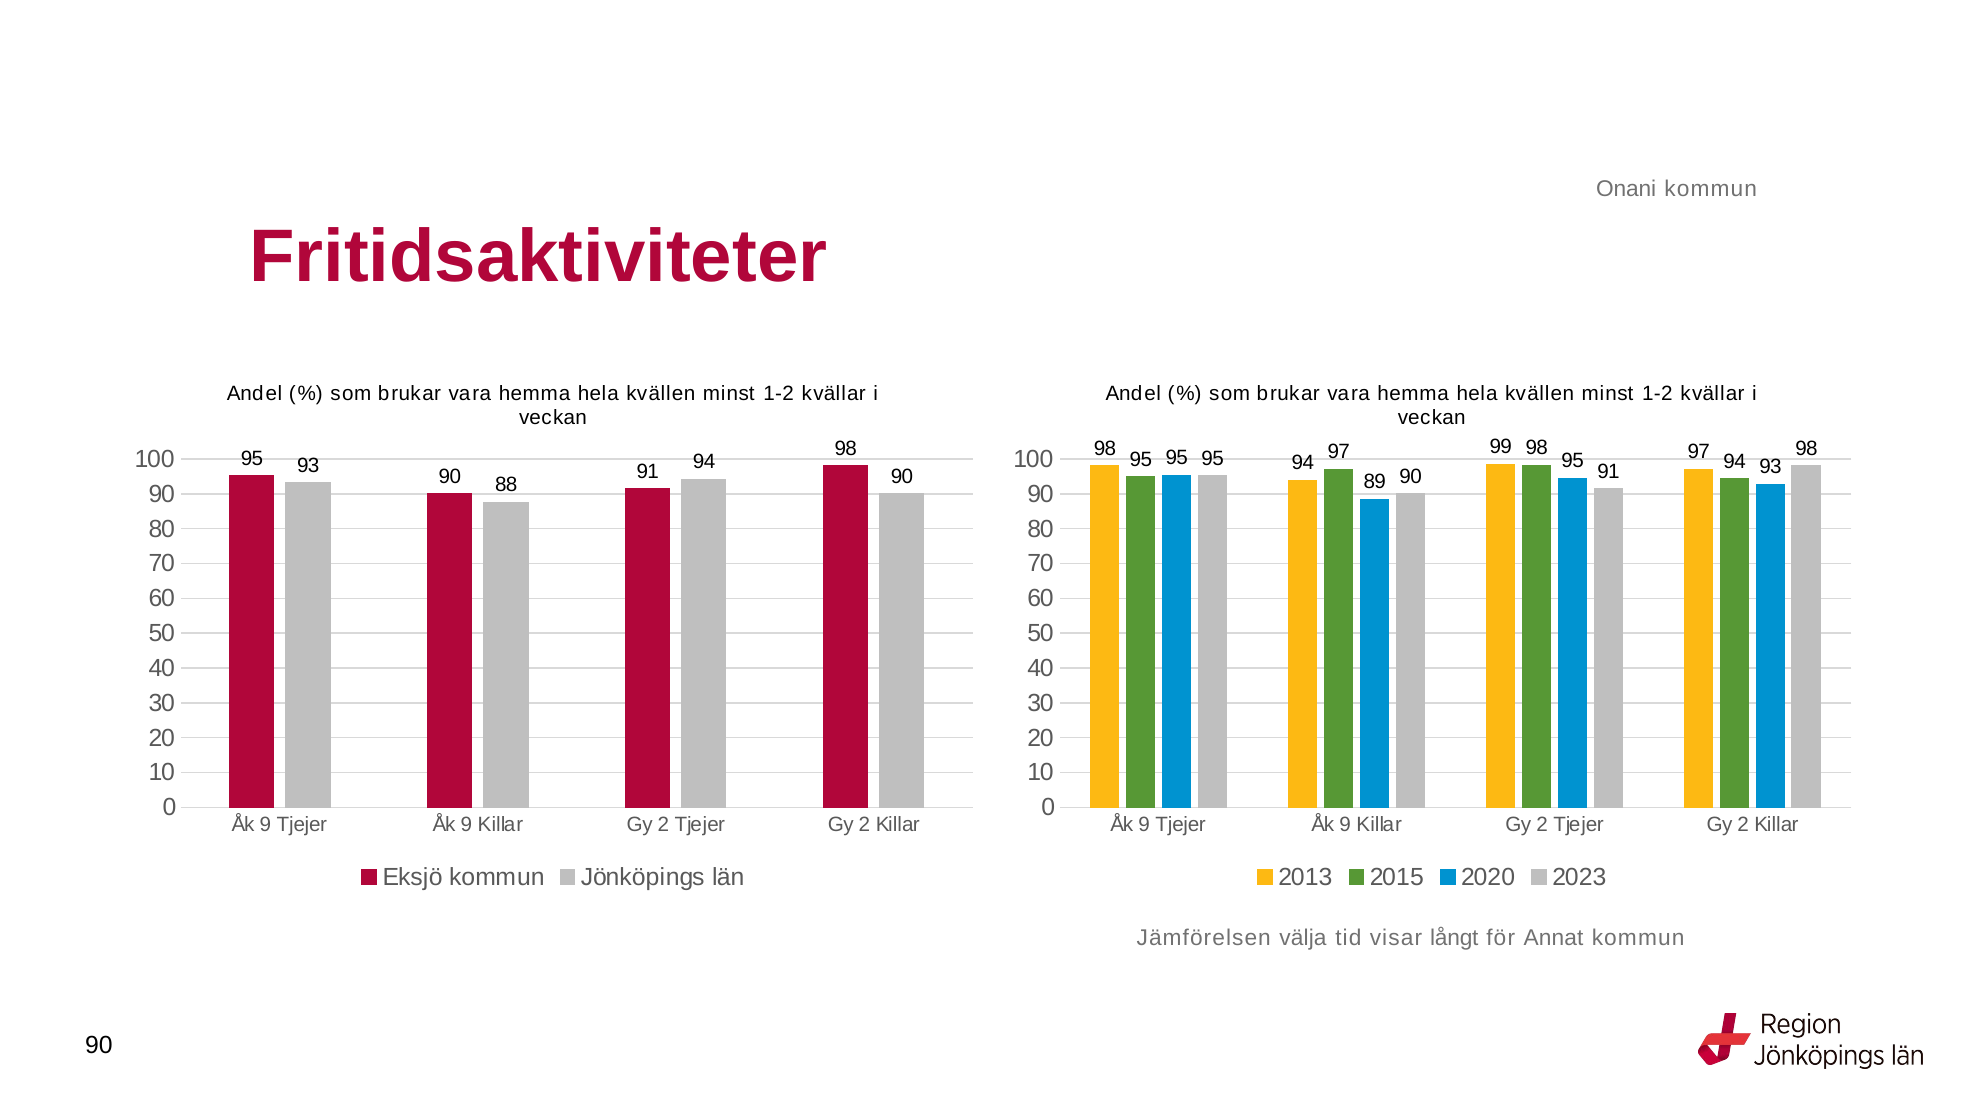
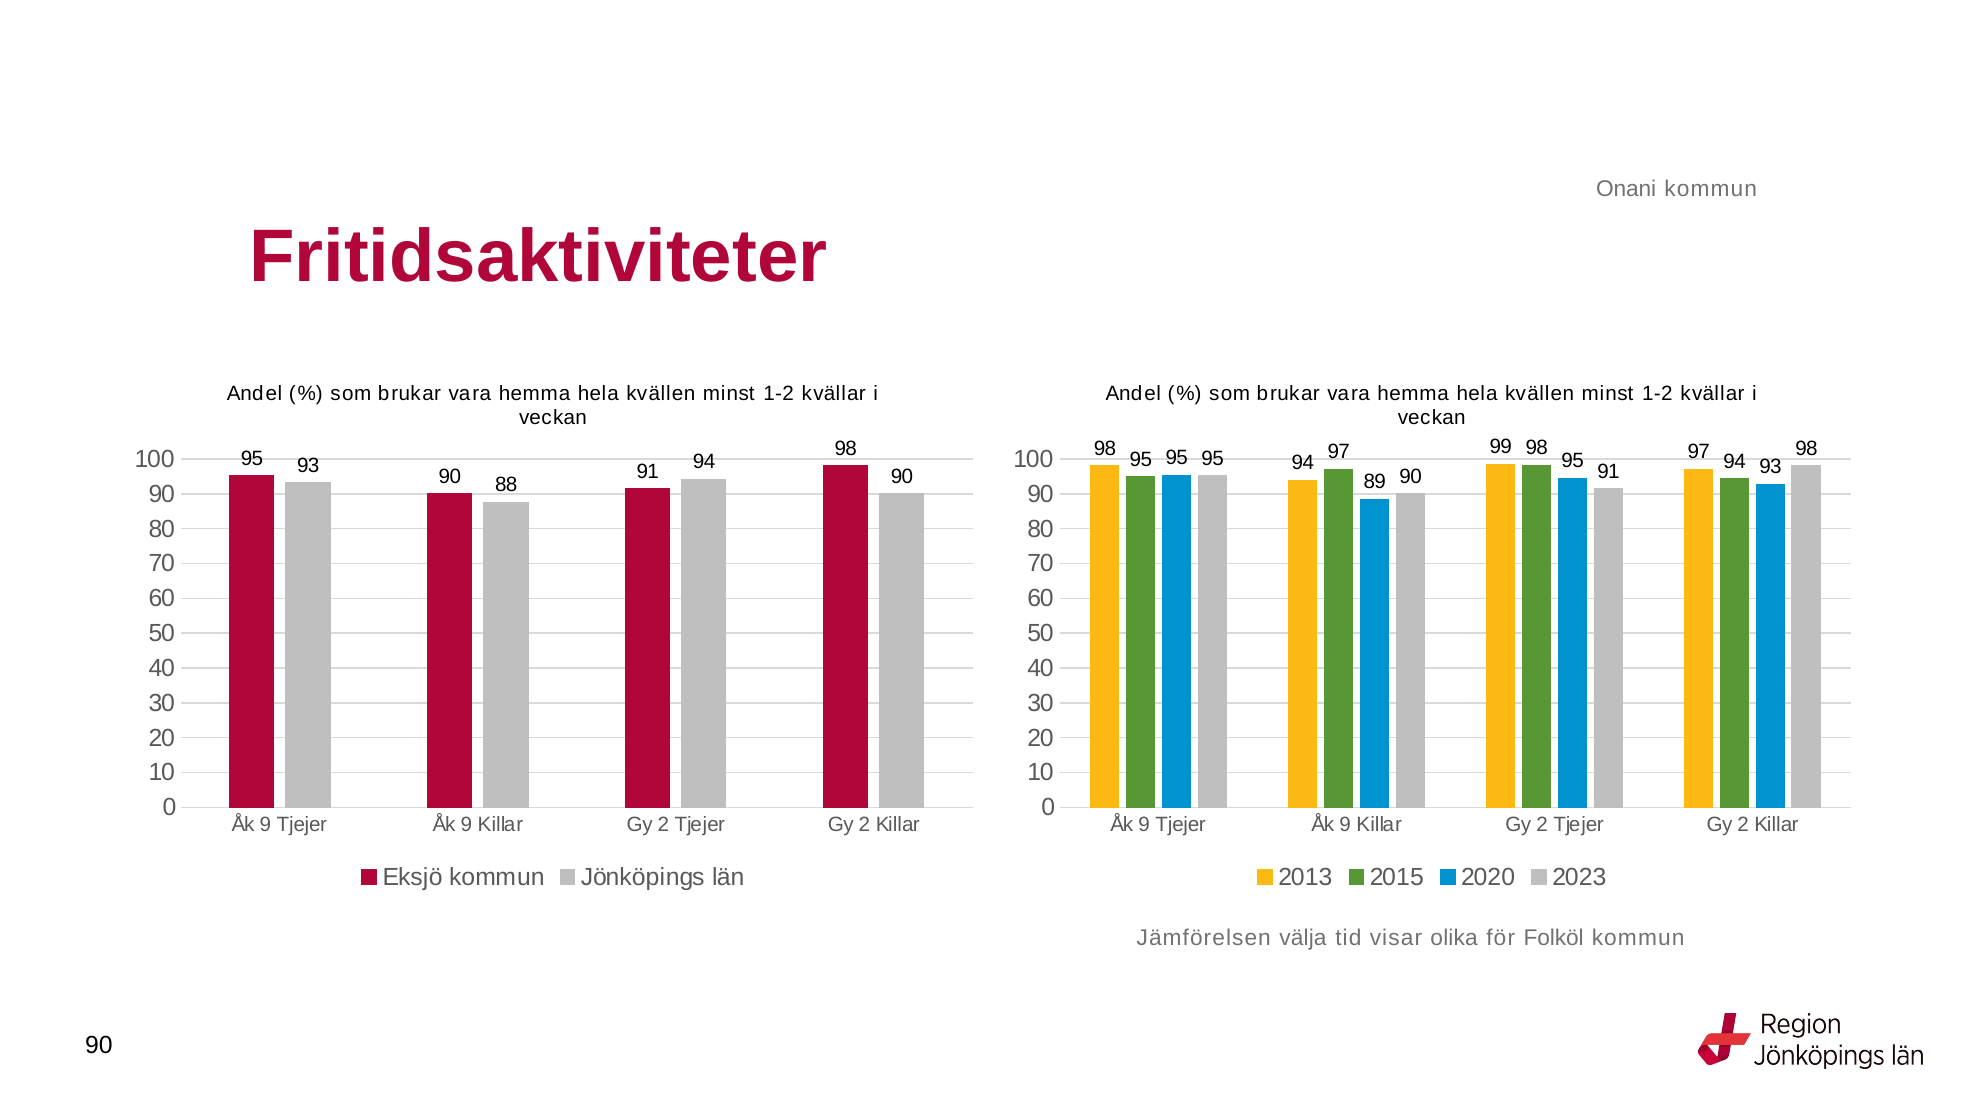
långt: långt -> olika (1454, 938)
Annat: Annat -> Folköl (1554, 938)
